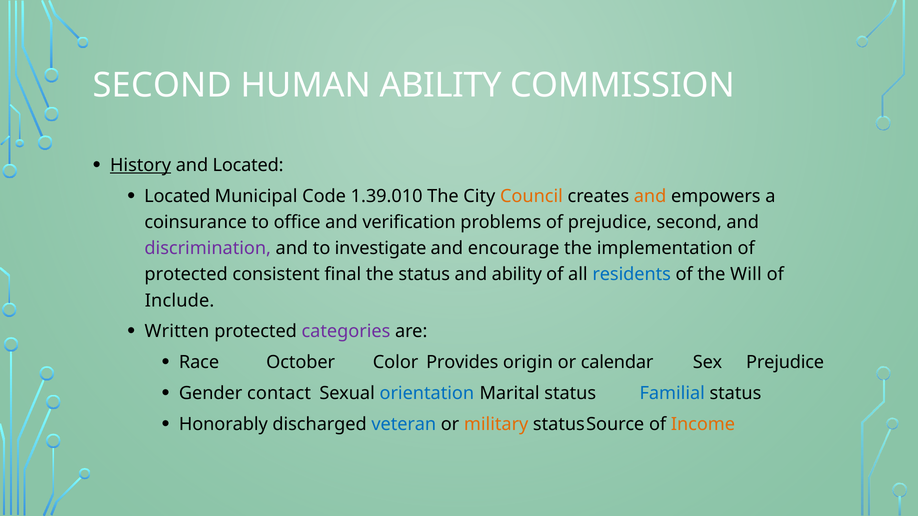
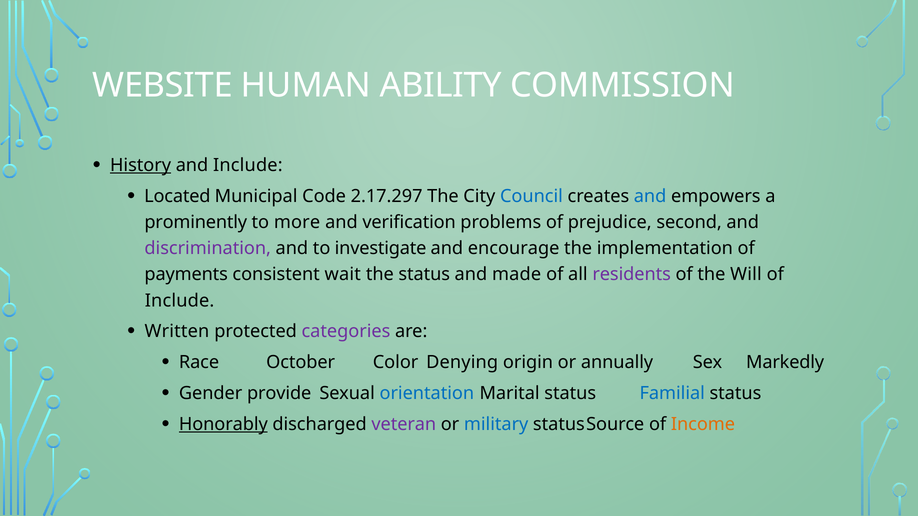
SECOND: SECOND -> WEBSITE (163, 86)
and Located: Located -> Include (248, 165)
1.39.010: 1.39.010 -> 2.17.297 (387, 196)
Council colour: orange -> blue (531, 196)
and colour: orange -> blue (650, 196)
coinsurance: coinsurance -> prominently (196, 222)
office: office -> more (297, 222)
protected: protected -> payments (186, 275)
final: final -> wait (343, 275)
and ability: ability -> made (517, 275)
residents colour: blue -> purple (632, 275)
Provides: Provides -> Denying (462, 363)
calendar: calendar -> annually (617, 363)
Sex Prejudice: Prejudice -> Markedly (785, 363)
contact: contact -> provide (279, 393)
Honorably underline: none -> present (223, 424)
veteran colour: blue -> purple (404, 424)
military colour: orange -> blue (496, 424)
